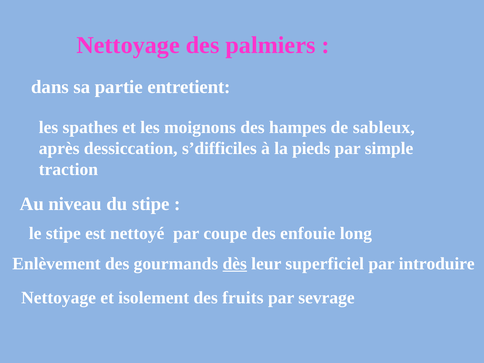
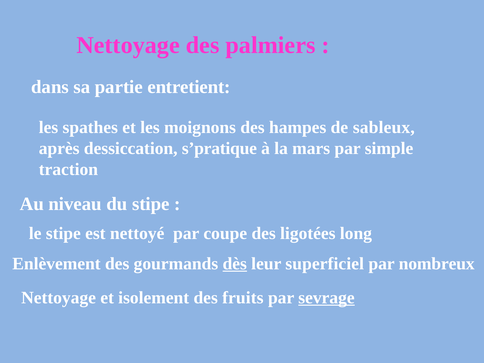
s’difficiles: s’difficiles -> s’pratique (219, 148)
pieds: pieds -> mars (311, 148)
enfouie: enfouie -> ligotées (308, 233)
introduire: introduire -> nombreux (437, 264)
sevrage underline: none -> present (326, 298)
